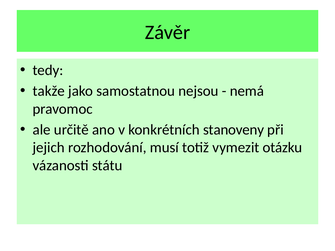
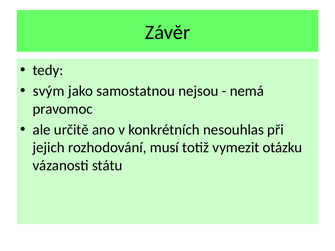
takže: takže -> svým (49, 91)
stanoveny: stanoveny -> nesouhlas (234, 130)
